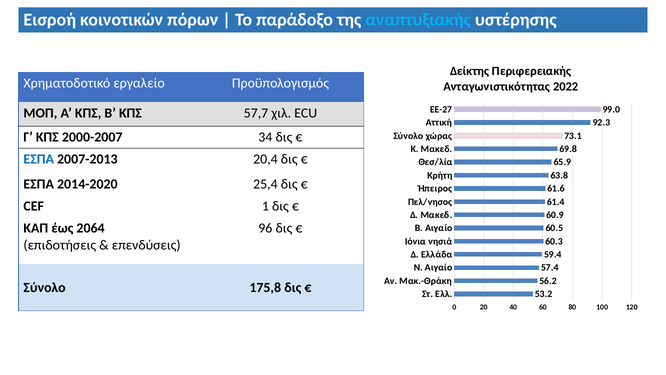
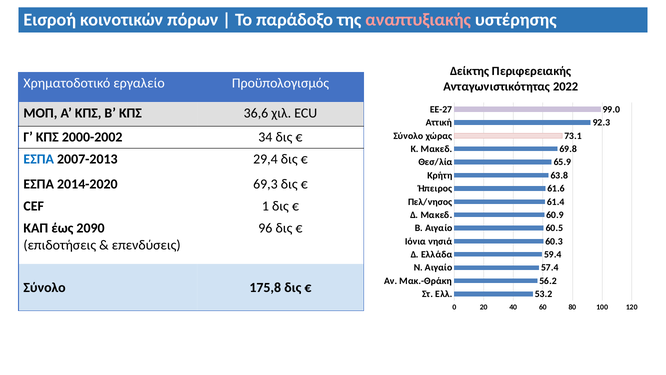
αναπτυξιακής colour: light blue -> pink (418, 20)
57,7: 57,7 -> 36,6 (256, 113)
2000-2007: 2000-2007 -> 2000-2002 (92, 137)
20,4: 20,4 -> 29,4 (265, 159)
25,4: 25,4 -> 69,3 (265, 184)
2064: 2064 -> 2090 (91, 228)
